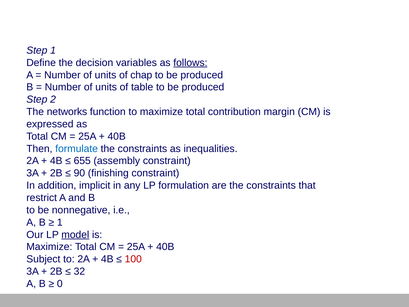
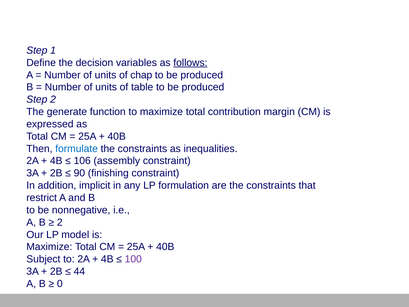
networks: networks -> generate (67, 112)
655: 655 -> 106 (82, 161)
1: 1 -> 2 (60, 222)
model underline: present -> none (75, 234)
100 colour: red -> purple (133, 259)
32: 32 -> 44 (79, 271)
